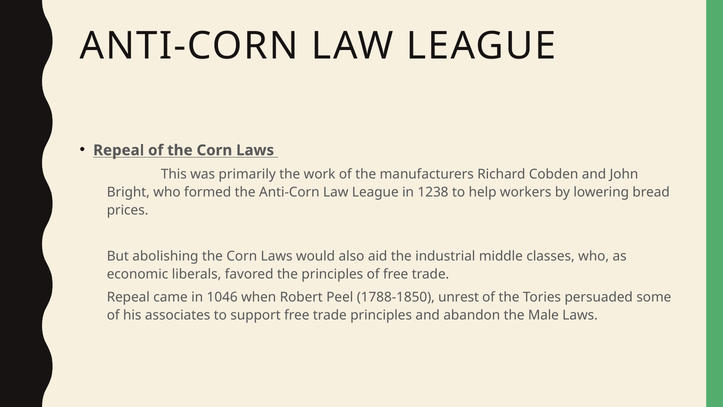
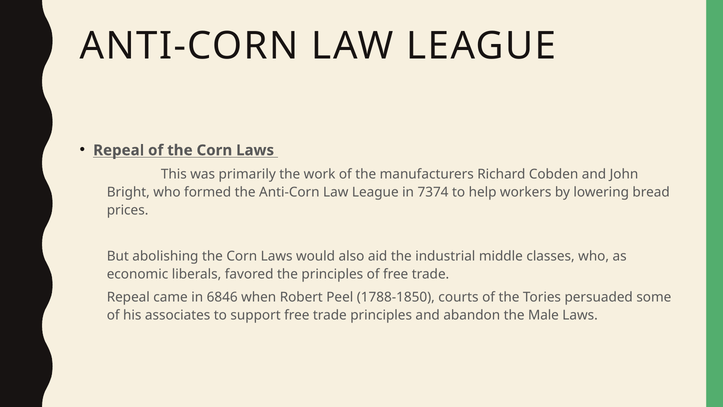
1238: 1238 -> 7374 (433, 192)
1046: 1046 -> 6846 (222, 297)
unrest: unrest -> courts (458, 297)
